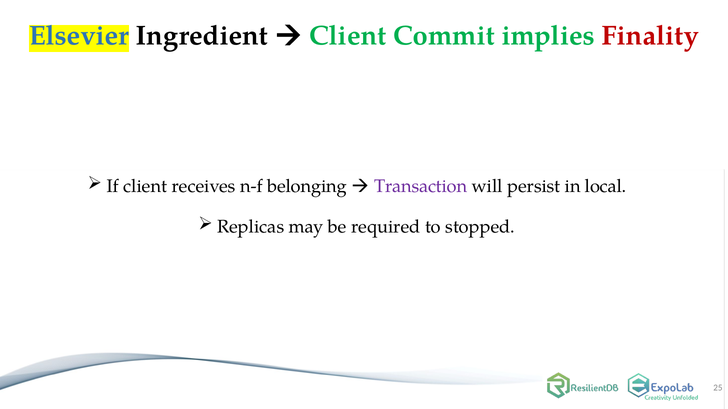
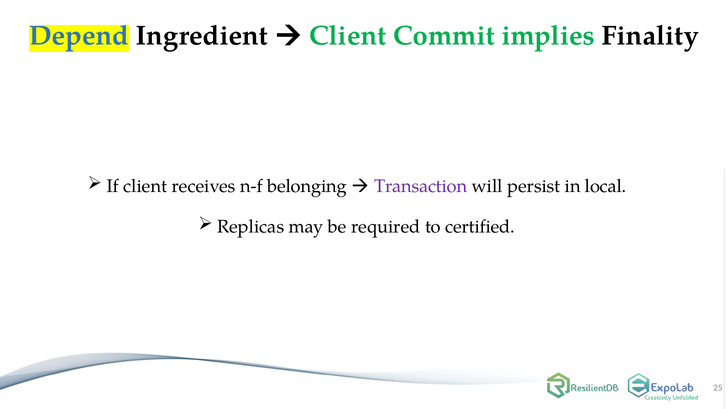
Elsevier: Elsevier -> Depend (79, 36)
Finality colour: red -> black (650, 36)
stopped: stopped -> certified (480, 227)
